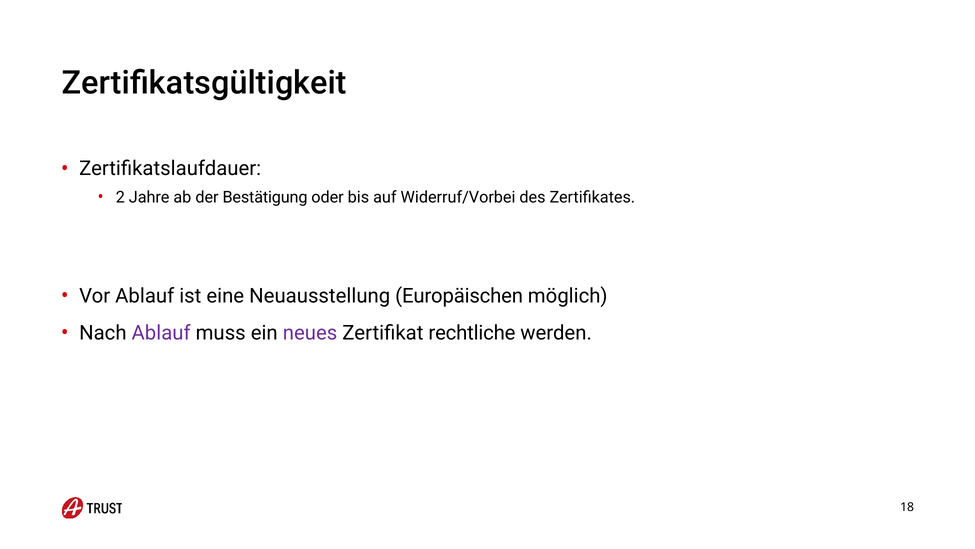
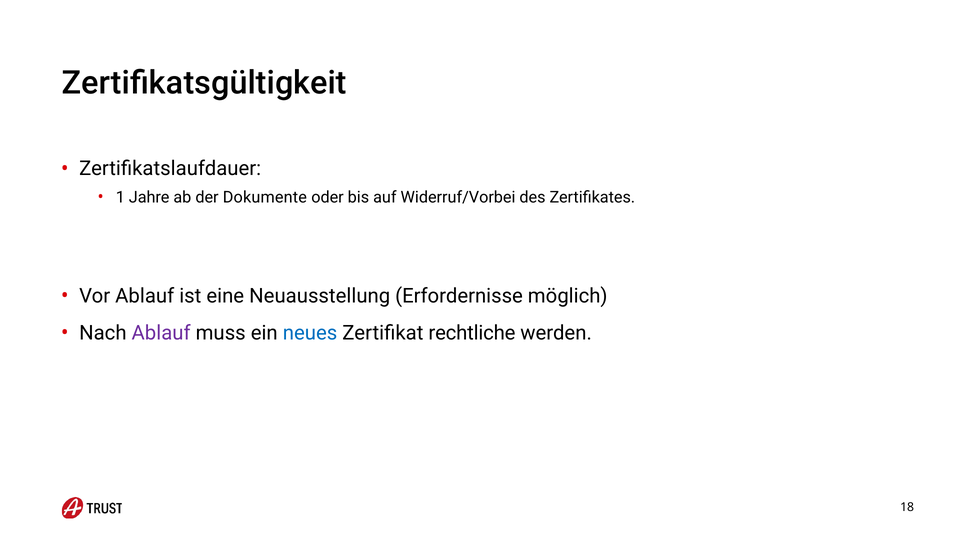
2: 2 -> 1 (120, 197)
Bestätigung: Bestätigung -> Dokumente (265, 197)
Europäischen: Europäischen -> Erfordernisse (459, 296)
neues colour: purple -> blue (310, 333)
